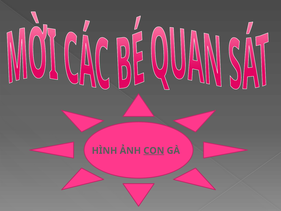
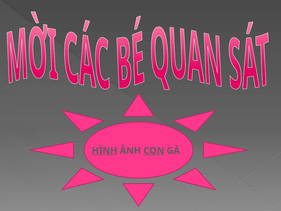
HÌNH underline: none -> present (105, 151)
